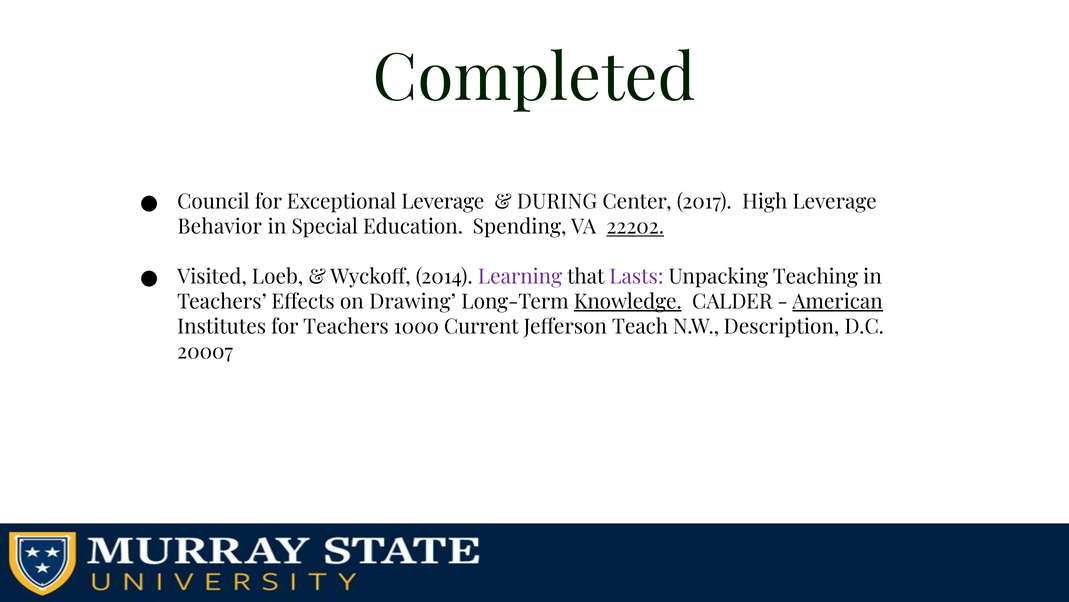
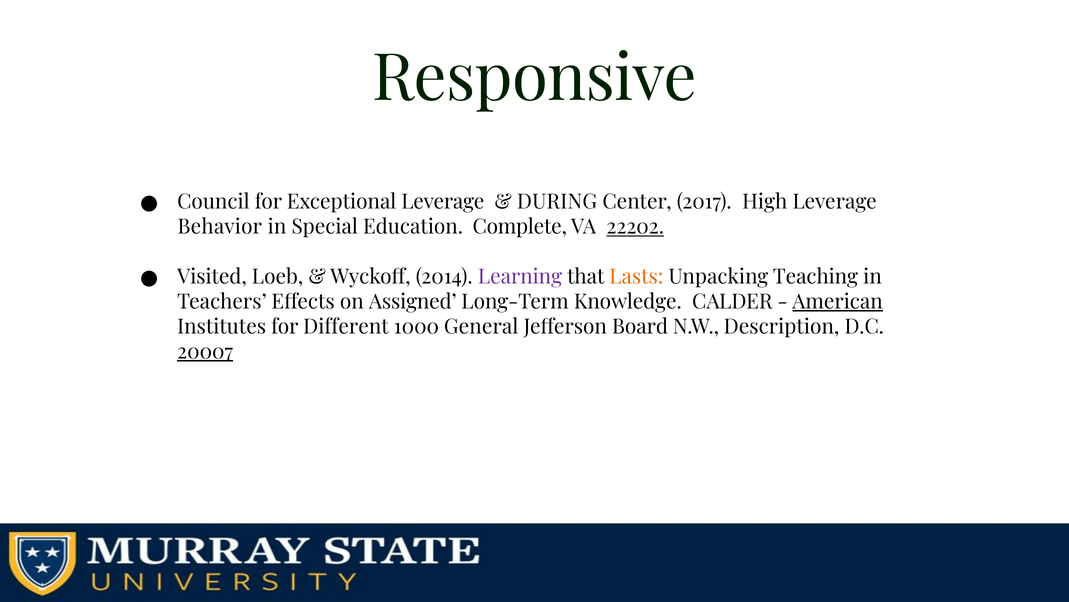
Completed: Completed -> Responsive (535, 79)
Spending: Spending -> Complete (520, 227)
Lasts colour: purple -> orange (636, 277)
Drawing: Drawing -> Assigned (413, 302)
Knowledge underline: present -> none (628, 302)
for Teachers: Teachers -> Different (346, 327)
Current: Current -> General (481, 327)
Teach: Teach -> Board (640, 327)
20007 underline: none -> present (205, 351)
